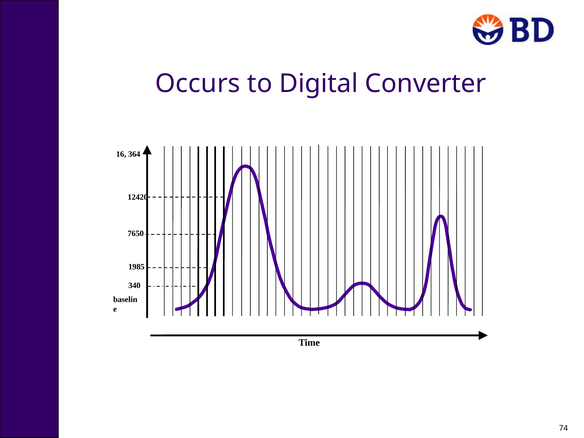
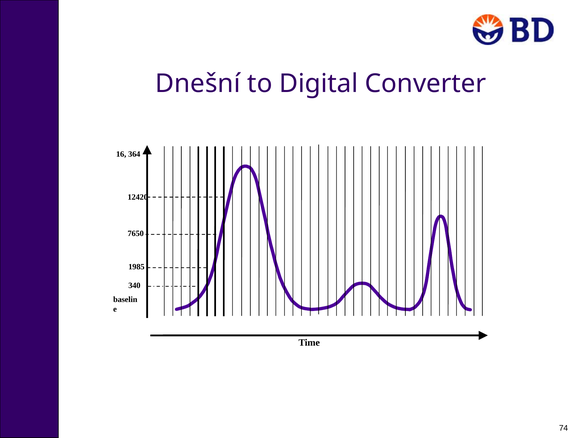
Occurs: Occurs -> Dnešní (198, 84)
